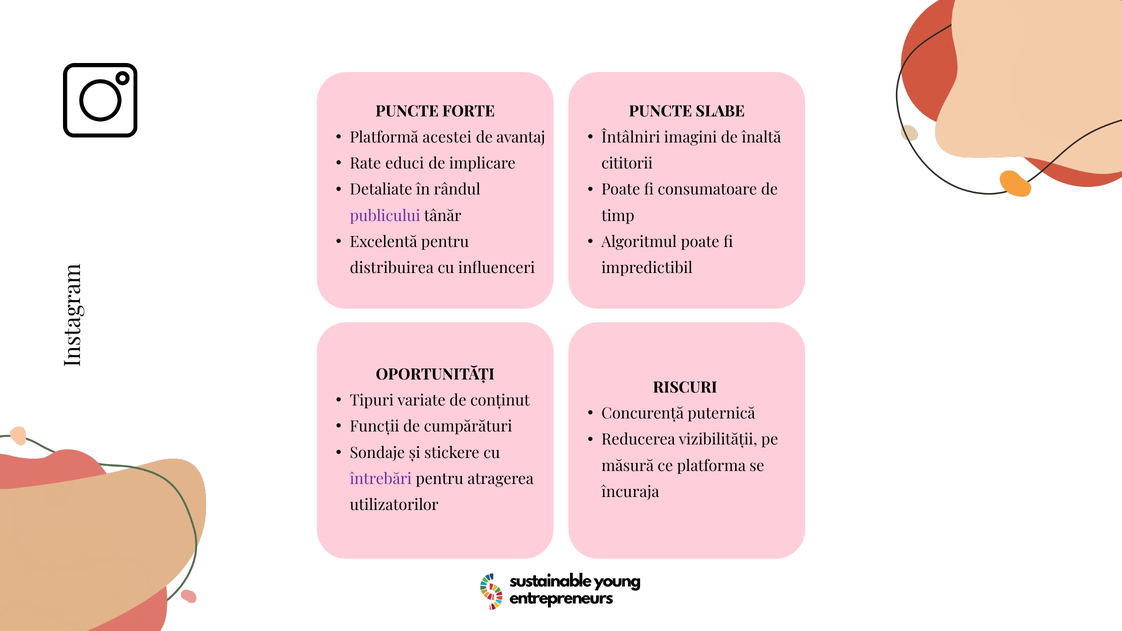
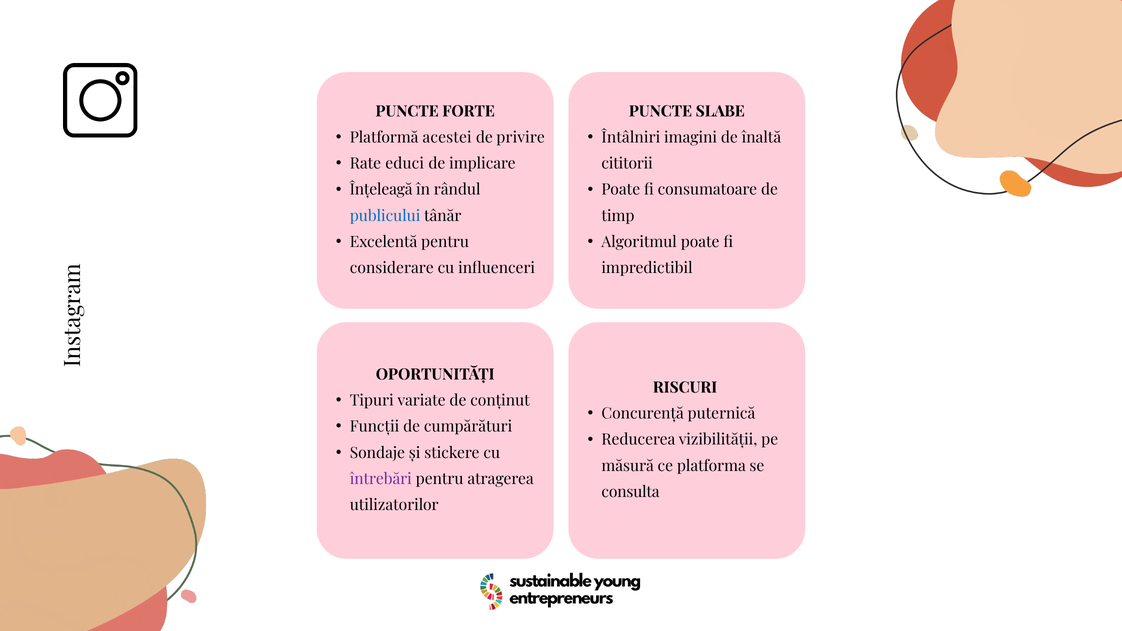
avantaj: avantaj -> privire (521, 137)
Detaliate: Detaliate -> Înțeleagă (381, 190)
publicului colour: purple -> blue (385, 216)
distribuirea: distribuirea -> considerare (392, 268)
încuraja: încuraja -> consulta (631, 492)
